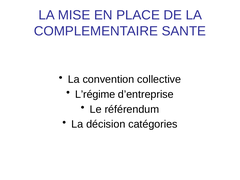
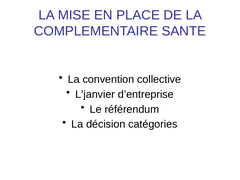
L’régime: L’régime -> L’janvier (95, 94)
